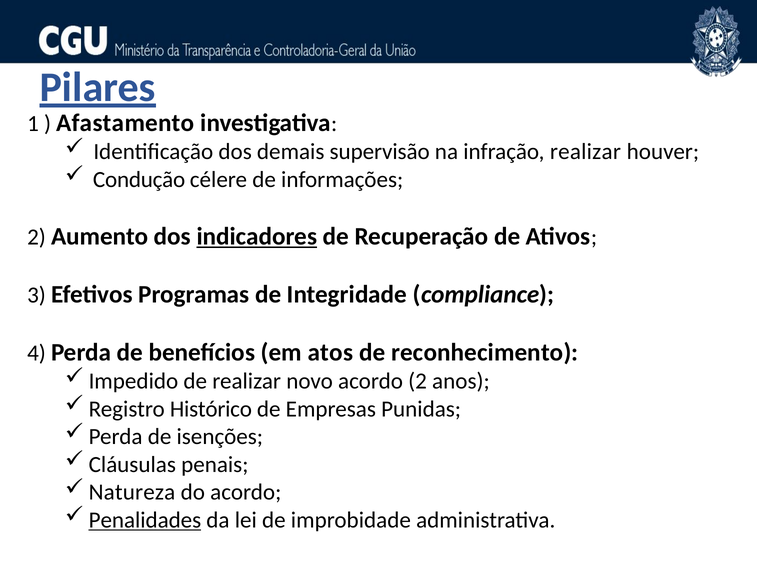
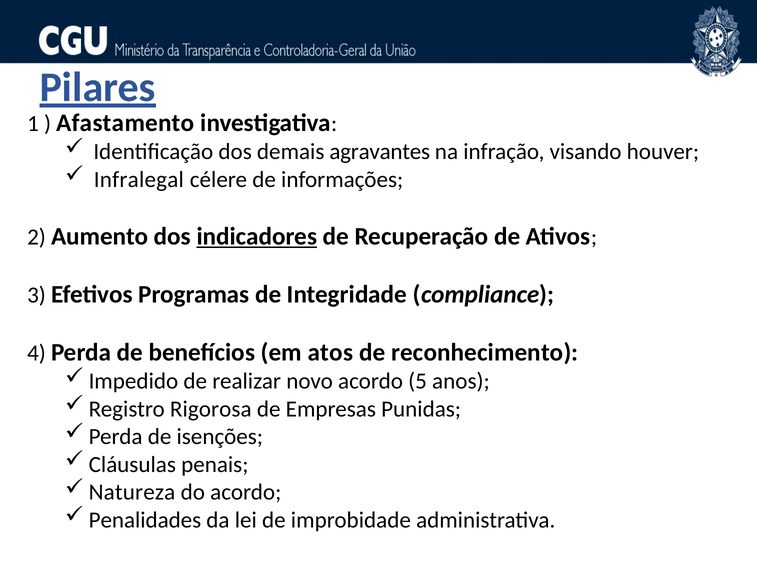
supervisão: supervisão -> agravantes (380, 152)
infração realizar: realizar -> visando (586, 152)
Condução: Condução -> Infralegal (139, 179)
acordo 2: 2 -> 5 (418, 381)
Histórico: Histórico -> Rigorosa (211, 409)
Penalidades underline: present -> none (145, 520)
